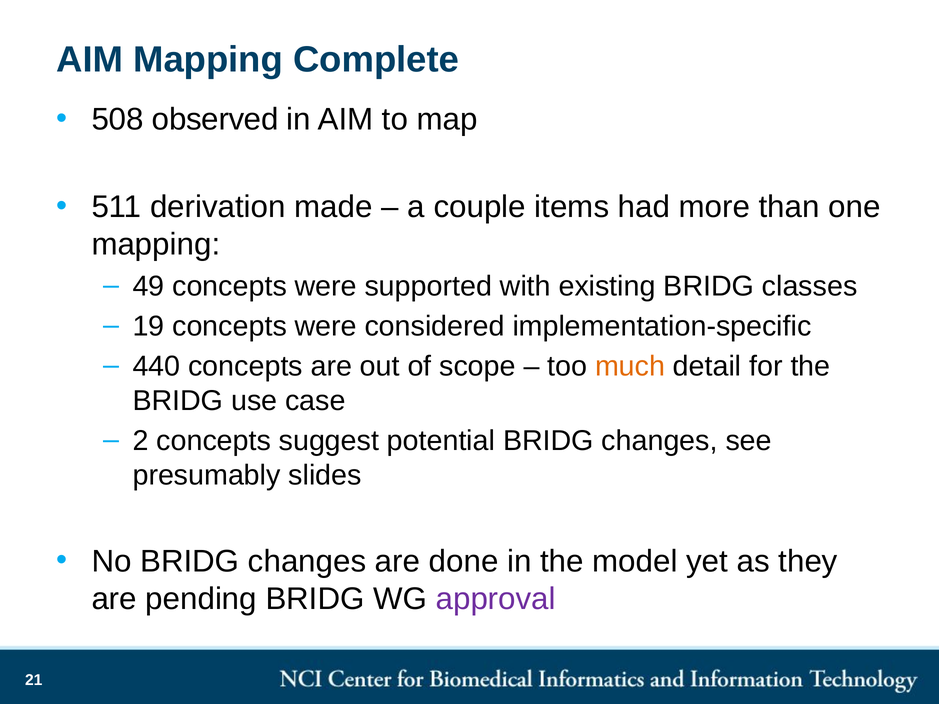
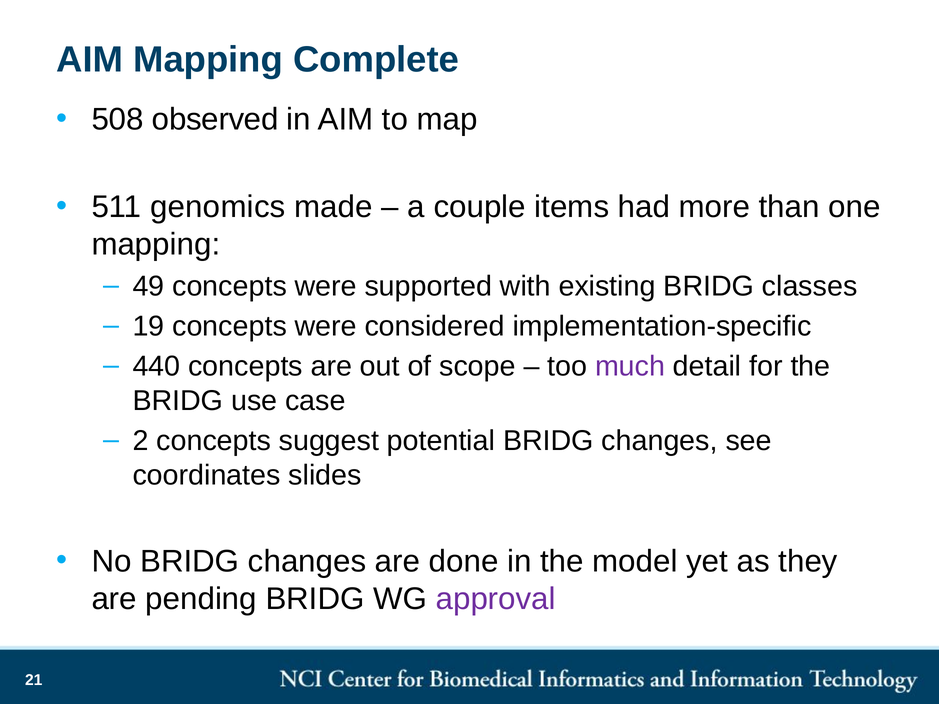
derivation: derivation -> genomics (218, 207)
much colour: orange -> purple (630, 366)
presumably: presumably -> coordinates (207, 475)
